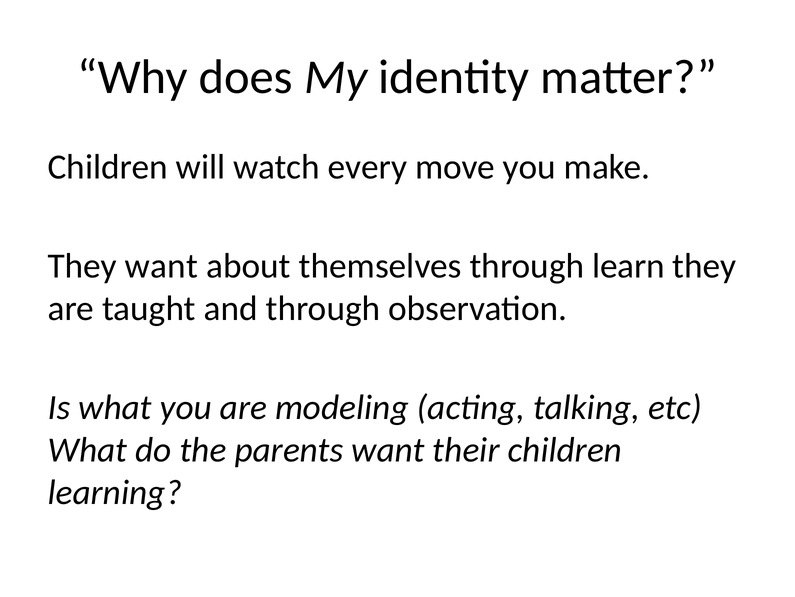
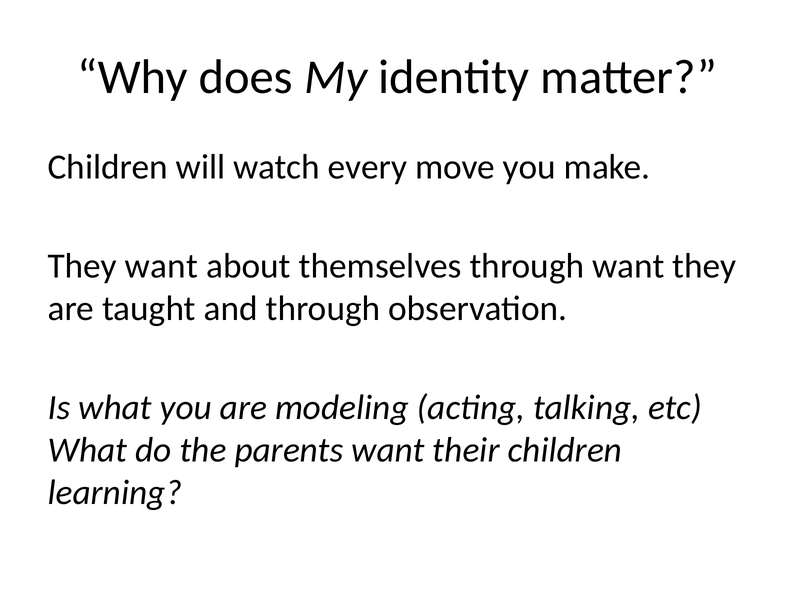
through learn: learn -> want (628, 266)
